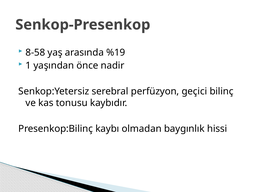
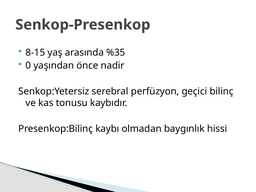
8-58: 8-58 -> 8-15 (35, 52)
%19: %19 -> %35 (116, 52)
1: 1 -> 0 (28, 65)
